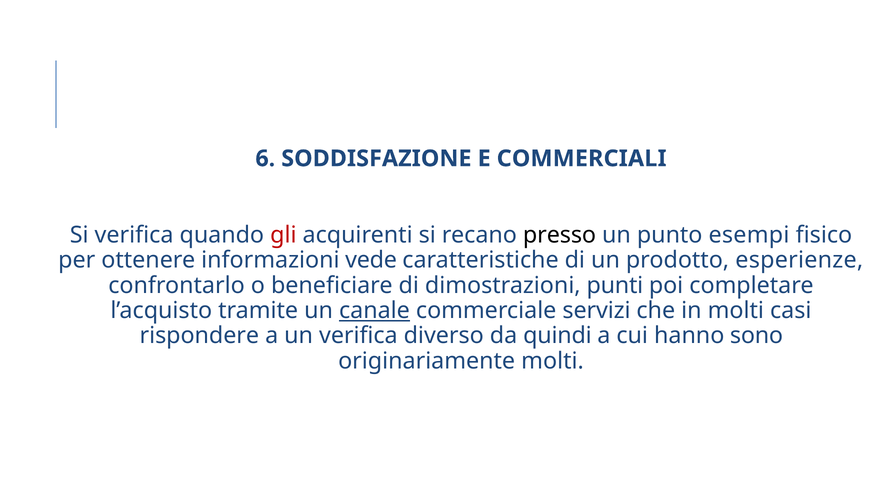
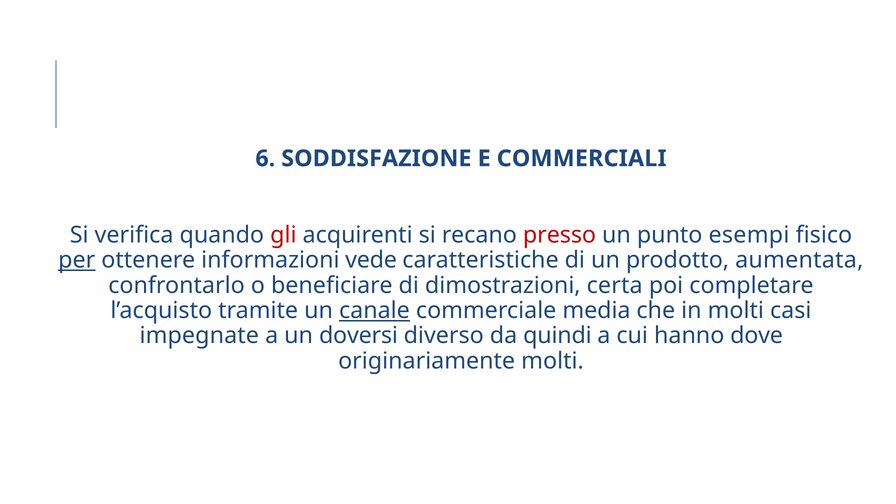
presso colour: black -> red (560, 235)
per underline: none -> present (77, 260)
esperienze: esperienze -> aumentata (799, 260)
punti: punti -> certa (615, 285)
servizi: servizi -> media (596, 311)
rispondere: rispondere -> impegnate (199, 336)
un verifica: verifica -> doversi (358, 336)
sono: sono -> dove (757, 336)
